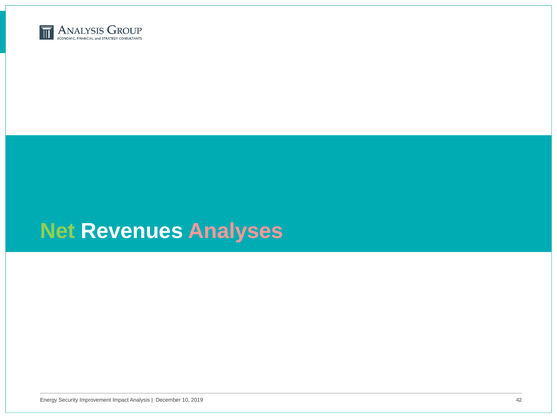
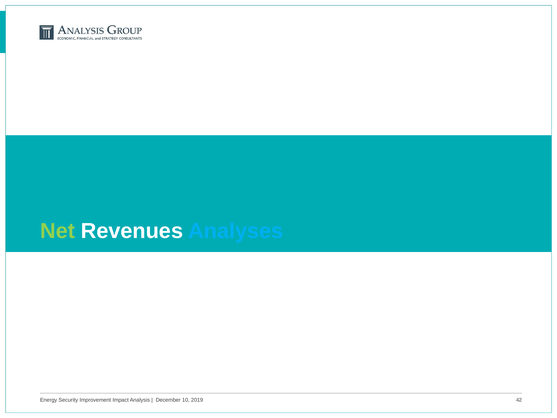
Analyses colour: pink -> light blue (236, 231)
